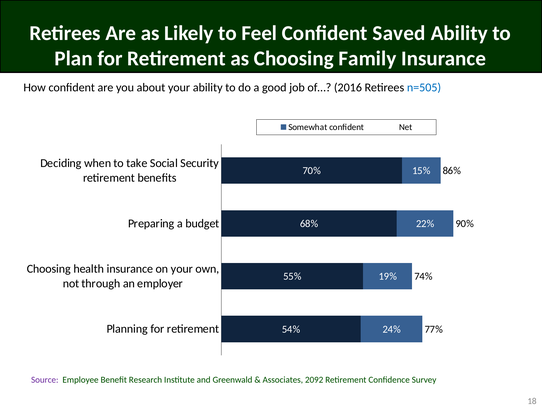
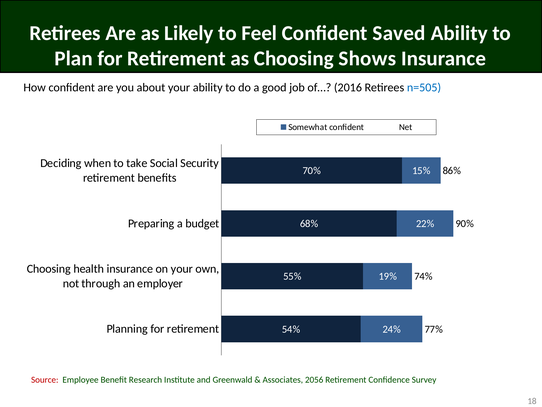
Family: Family -> Shows (367, 58)
Source colour: purple -> red (45, 379)
2092: 2092 -> 2056 (314, 379)
